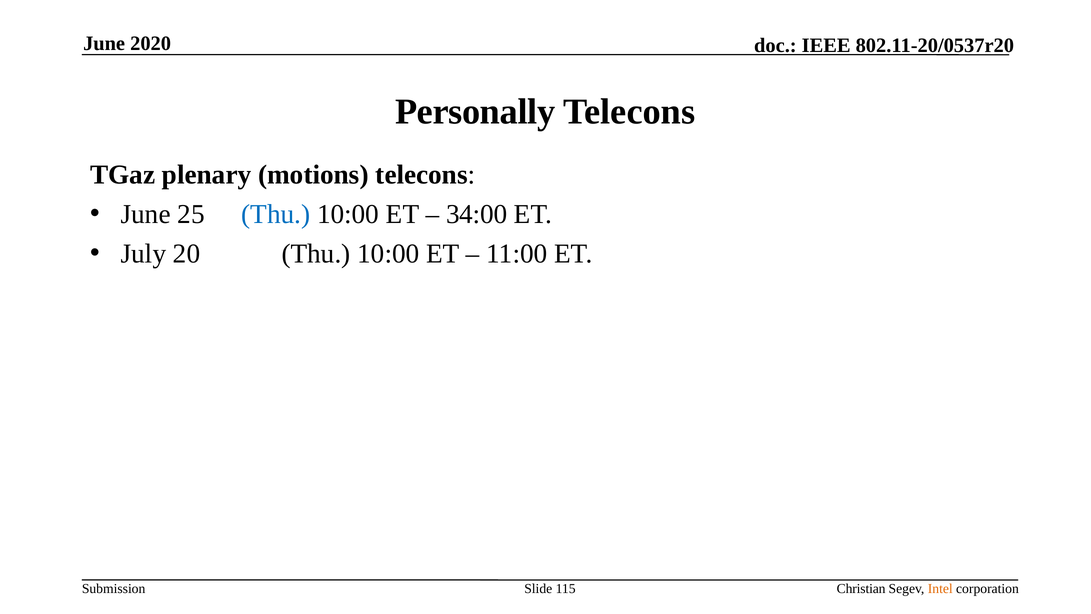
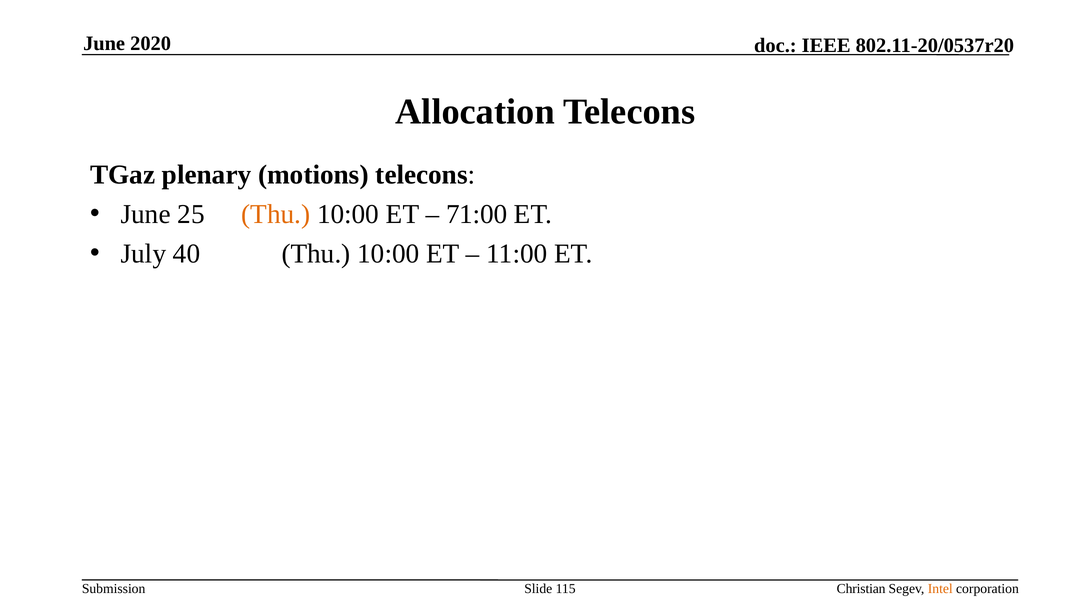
Personally: Personally -> Allocation (475, 112)
Thu colour: blue -> orange (276, 214)
34:00: 34:00 -> 71:00 (477, 214)
20: 20 -> 40 (187, 254)
